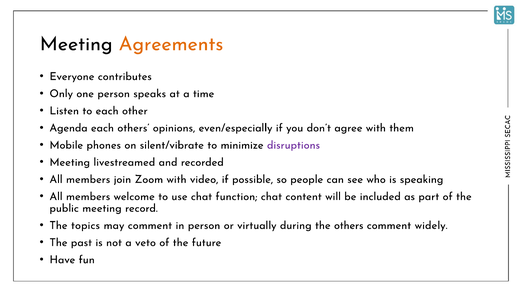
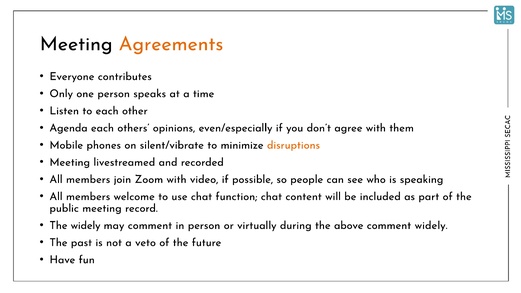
disruptions colour: purple -> orange (293, 145)
The topics: topics -> widely (86, 225)
the others: others -> above (349, 225)
